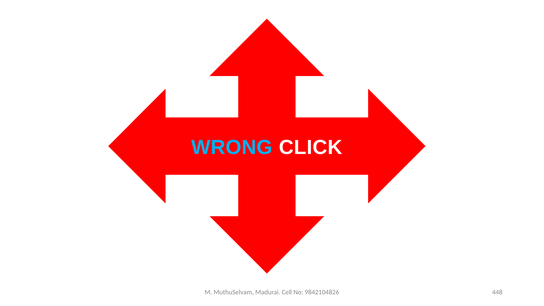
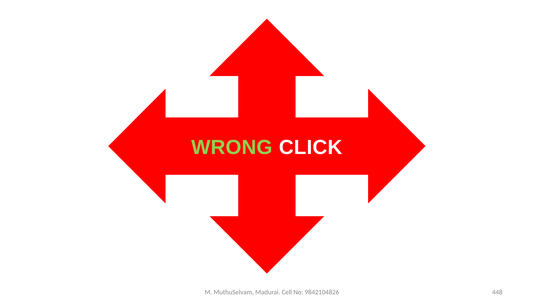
WRONG colour: light blue -> light green (232, 148)
